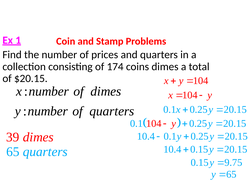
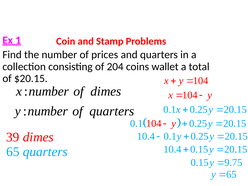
174: 174 -> 204 (115, 67)
coins dimes: dimes -> wallet (165, 67)
